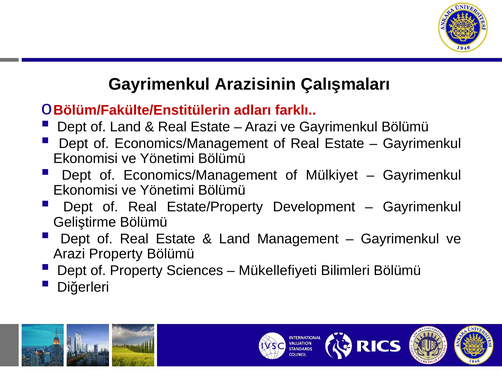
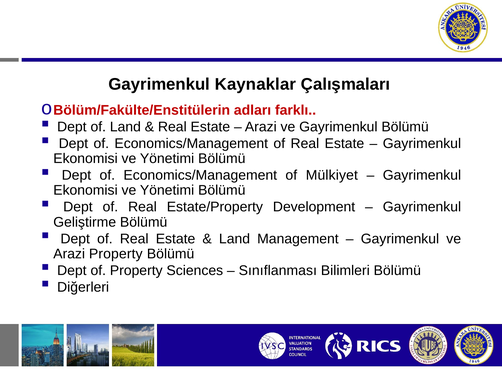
Arazisinin: Arazisinin -> Kaynaklar (255, 84)
Mükellefiyeti: Mükellefiyeti -> Sınıflanması (278, 270)
